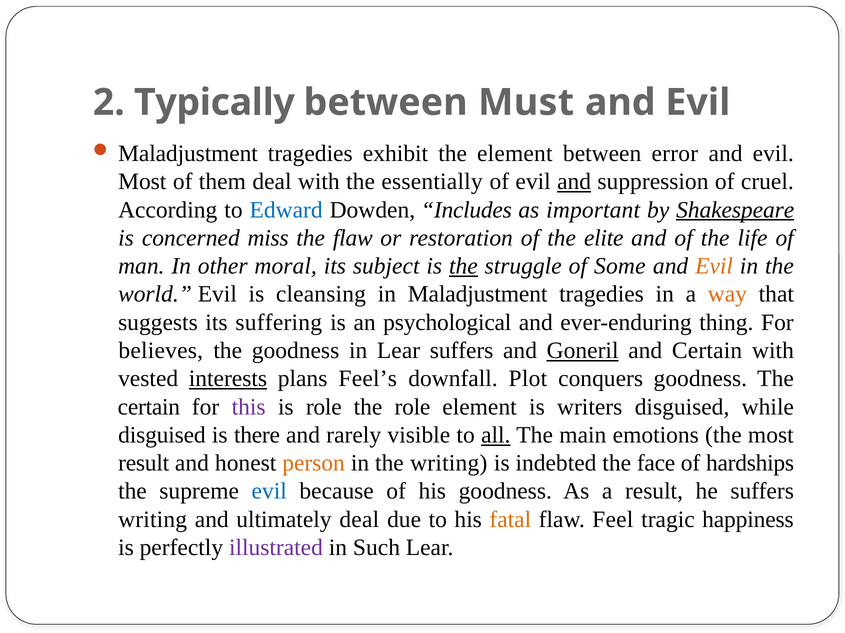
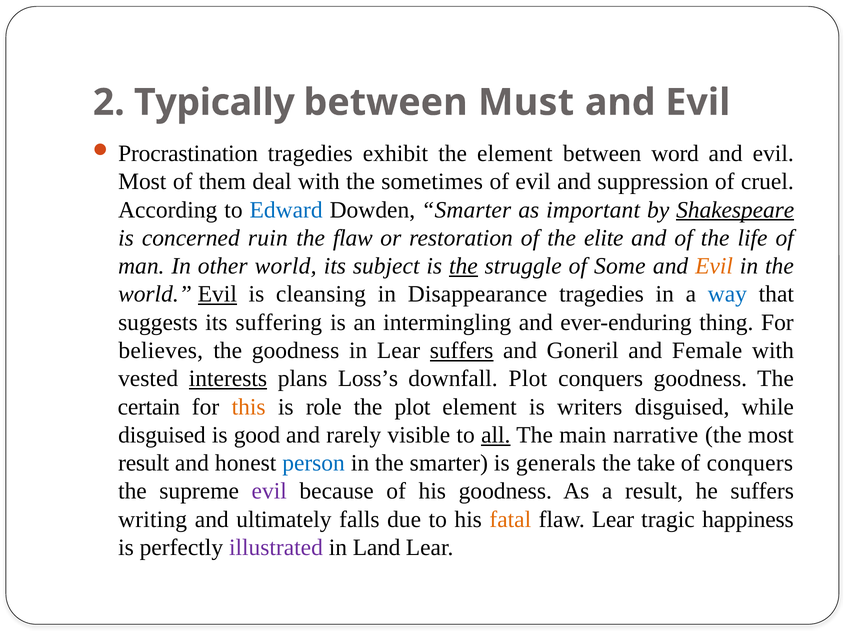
Maladjustment: Maladjustment -> Procrastination (188, 154)
error: error -> word (675, 154)
essentially: essentially -> sometimes (432, 182)
and underline: present -> none (574, 182)
Dowden Includes: Includes -> Smarter (466, 210)
miss: miss -> ruin (268, 238)
other moral: moral -> world (286, 266)
Evil underline: none -> present (217, 295)
in Maladjustment: Maladjustment -> Disappearance (478, 295)
way colour: orange -> blue (727, 295)
psychological: psychological -> intermingling (447, 323)
suffers underline: none -> present (462, 351)
Goneril underline: present -> none (583, 351)
and Certain: Certain -> Female (707, 351)
Feel’s: Feel’s -> Loss’s (368, 379)
this colour: purple -> orange (249, 407)
the role: role -> plot (413, 407)
there: there -> good (257, 435)
emotions: emotions -> narrative (656, 435)
person colour: orange -> blue (314, 464)
the writing: writing -> smarter (449, 464)
indebted: indebted -> generals (556, 464)
face: face -> take (656, 464)
of hardships: hardships -> conquers (750, 464)
evil colour: blue -> purple (269, 492)
ultimately deal: deal -> falls (359, 520)
flaw Feel: Feel -> Lear (613, 520)
Such: Such -> Land (377, 548)
